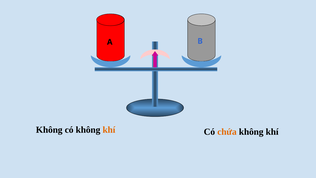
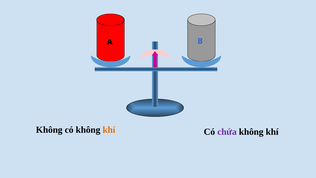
chứa colour: orange -> purple (227, 132)
